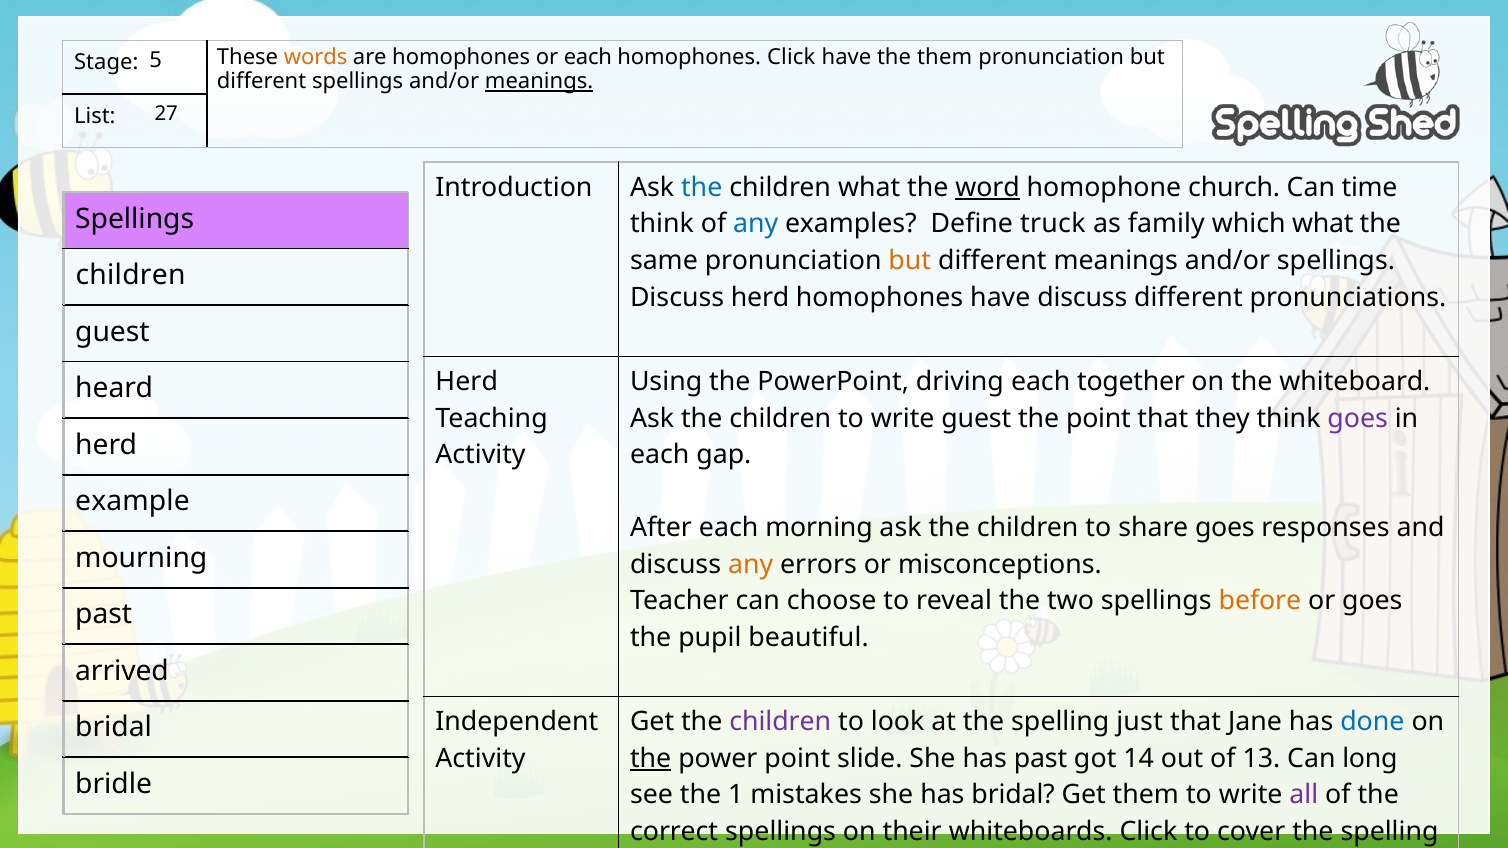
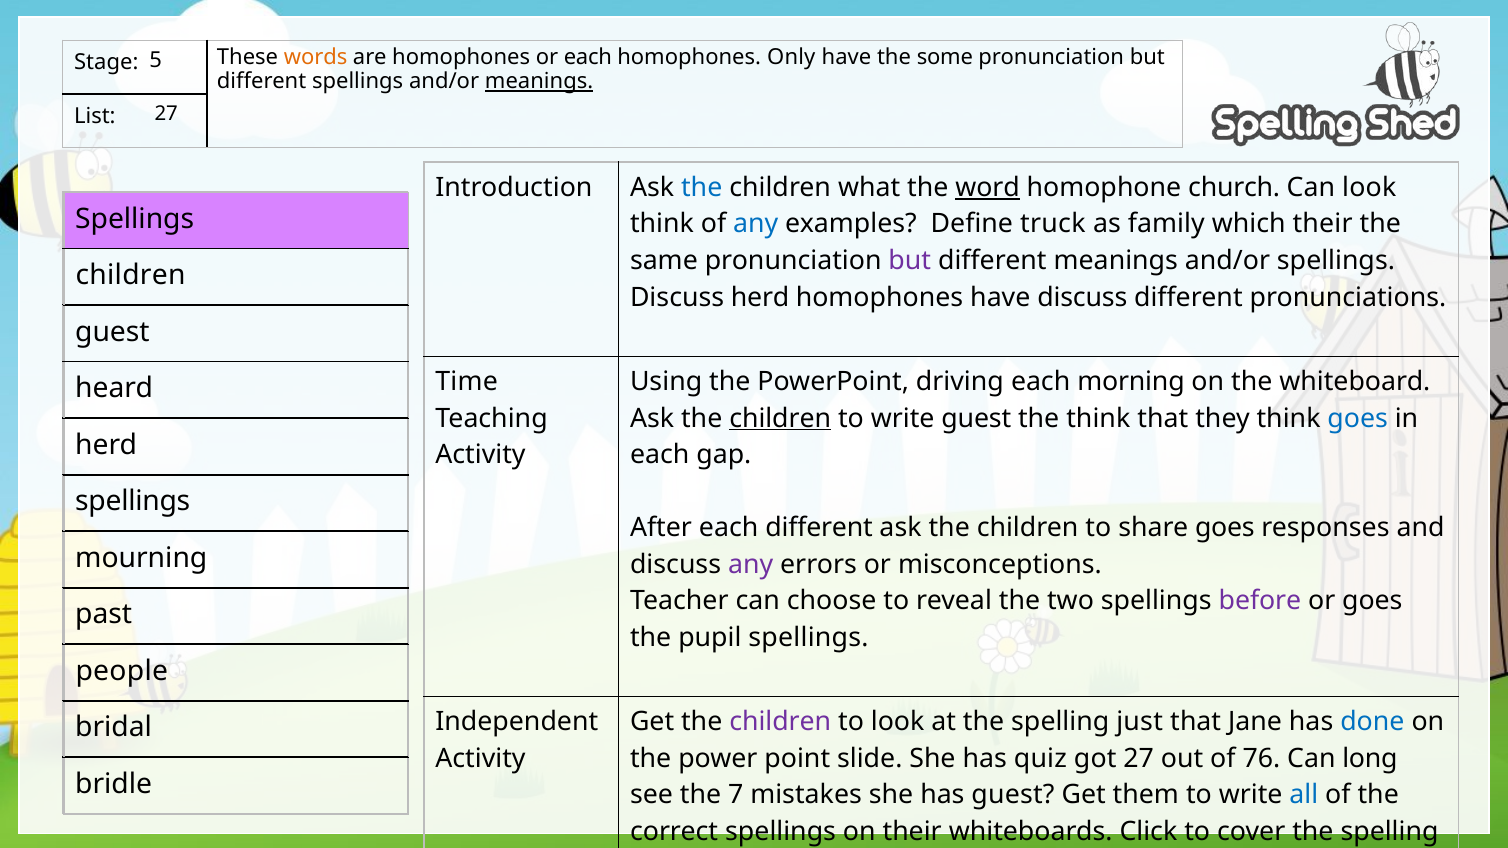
homophones Click: Click -> Only (791, 58)
the them: them -> some (945, 58)
Can time: time -> look (1369, 188)
which what: what -> their (1323, 224)
but colour: orange -> purple (910, 261)
Herd: Herd -> Time (467, 382)
each together: together -> morning (1131, 382)
children underline: none -> present (780, 418)
the point: point -> think (1098, 418)
goes colour: purple -> blue (1358, 418)
example: example -> spellings (133, 501)
each morning: morning -> different (819, 528)
any colour: orange -> purple (751, 565)
before colour: orange -> purple (1260, 601)
pupil beautiful: beautiful -> spellings (808, 638)
arrived: arrived -> people (122, 671)
the underline: present -> none (651, 759)
has past: past -> quiz (1040, 759)
got 14: 14 -> 27 (1139, 759)
13: 13 -> 76 (1261, 759)
1: 1 -> 7 (736, 795)
has bridal: bridal -> guest (1013, 795)
all colour: purple -> blue (1304, 795)
